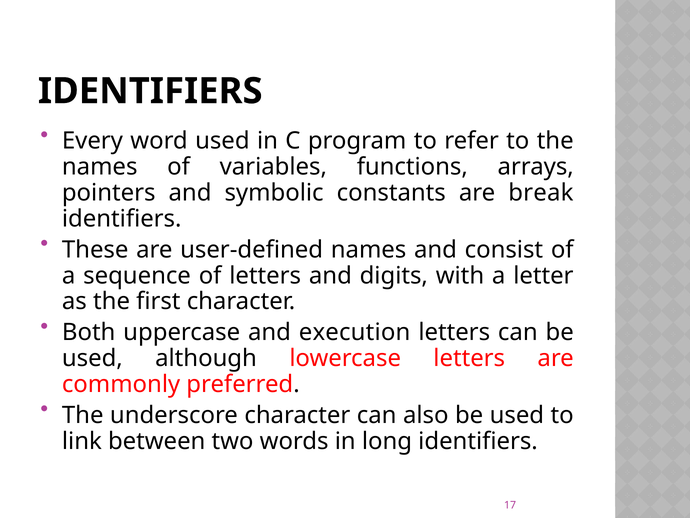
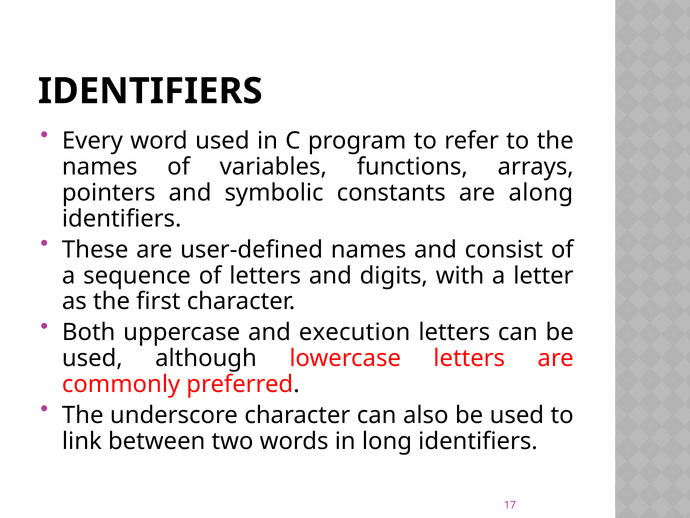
break: break -> along (541, 193)
